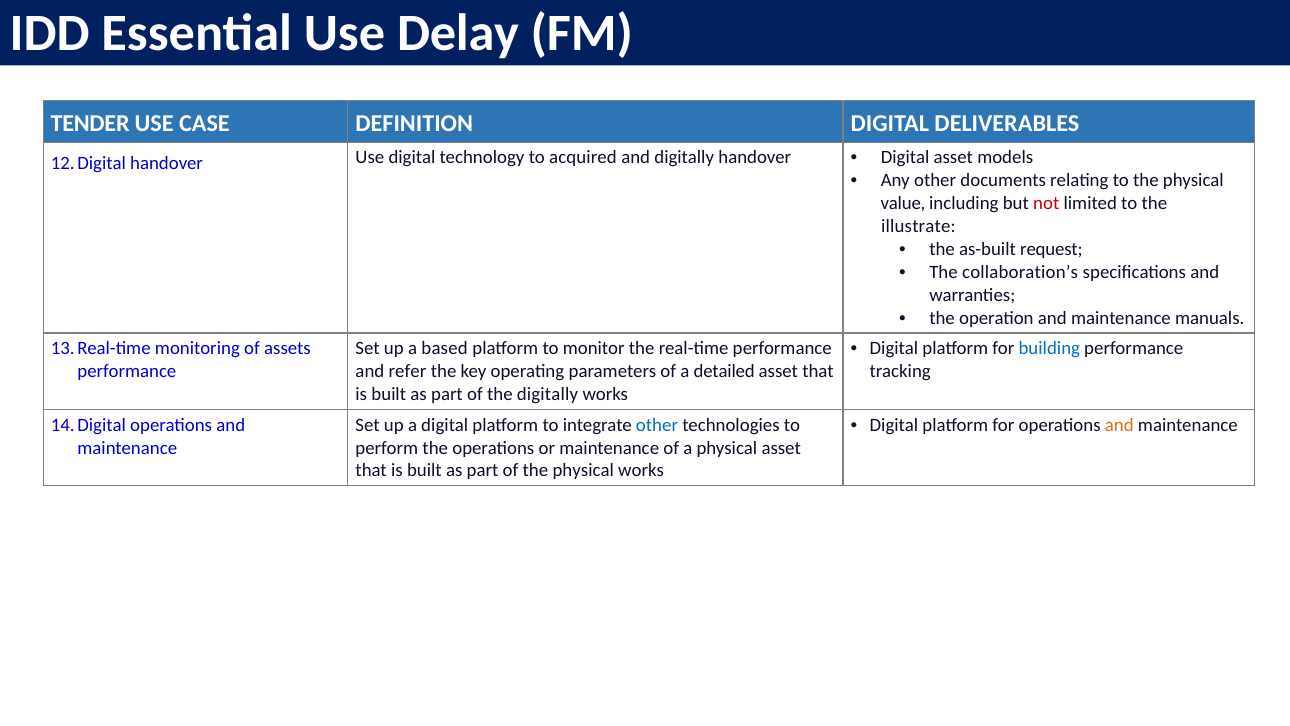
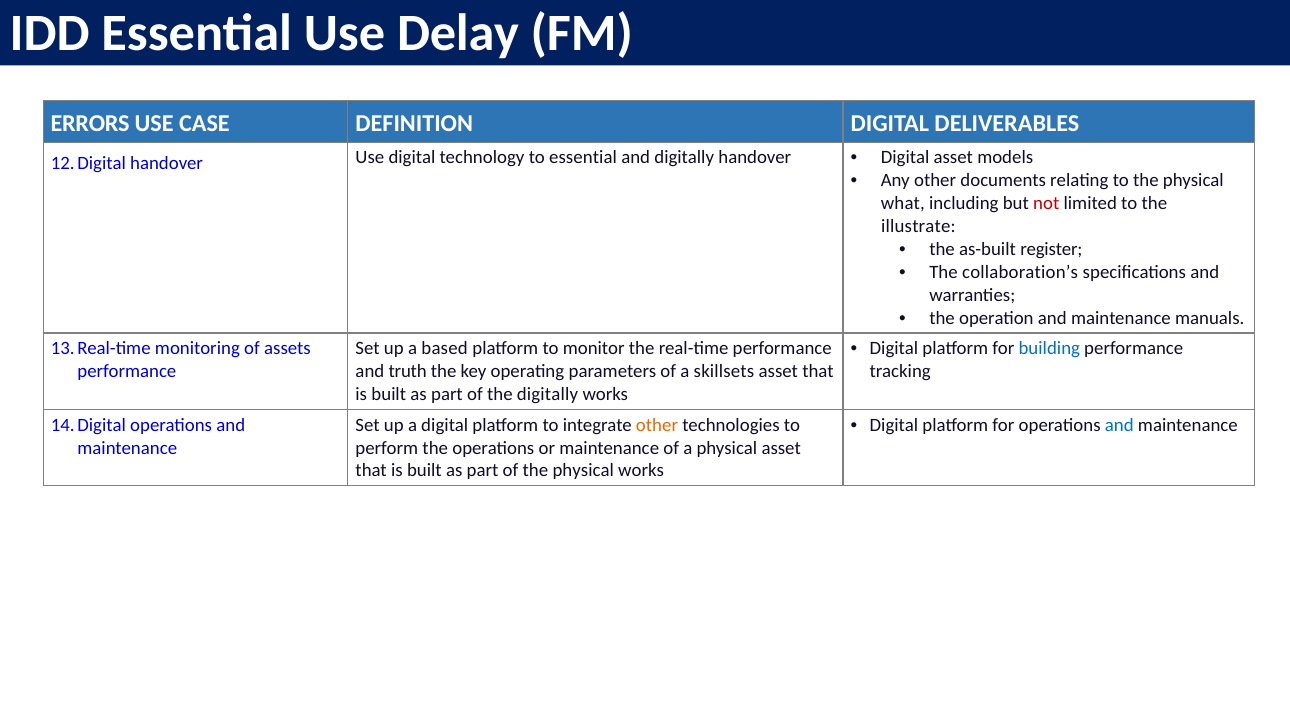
TENDER: TENDER -> ERRORS (90, 124)
to acquired: acquired -> essential (583, 158)
value: value -> what (903, 203)
request: request -> register (1051, 249)
refer: refer -> truth (408, 371)
detailed: detailed -> skillsets (724, 371)
and colour: orange -> blue (1119, 425)
other colour: blue -> orange (657, 425)
